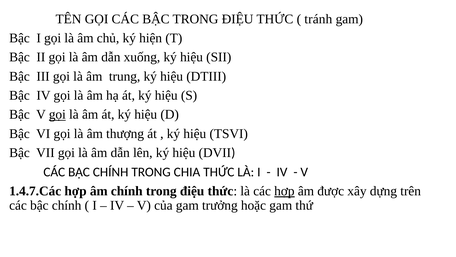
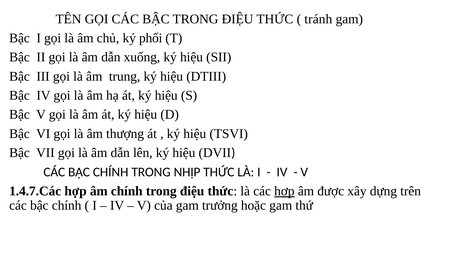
hiện: hiện -> phối (151, 38)
gọi underline: present -> none (57, 114)
CHIA: CHIA -> NHỊP (187, 172)
